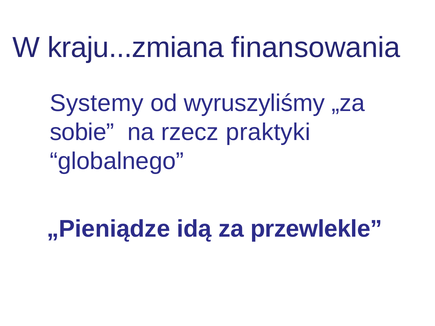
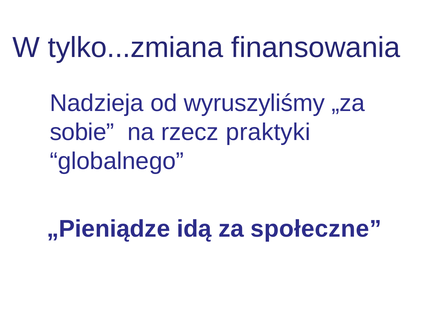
kraju...zmiana: kraju...zmiana -> tylko...zmiana (136, 48)
Systemy: Systemy -> Nadzieja (97, 103)
przewlekle: przewlekle -> społeczne (316, 229)
